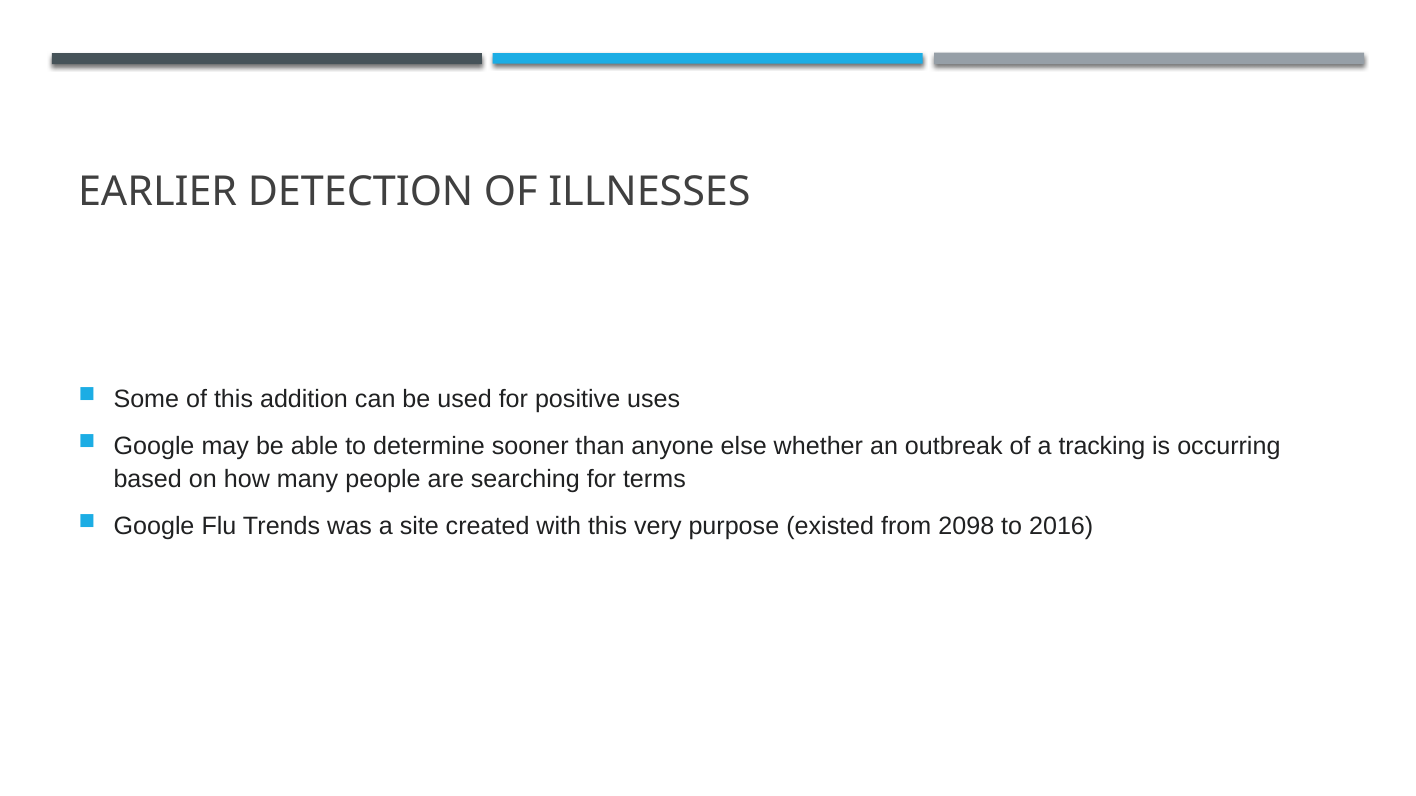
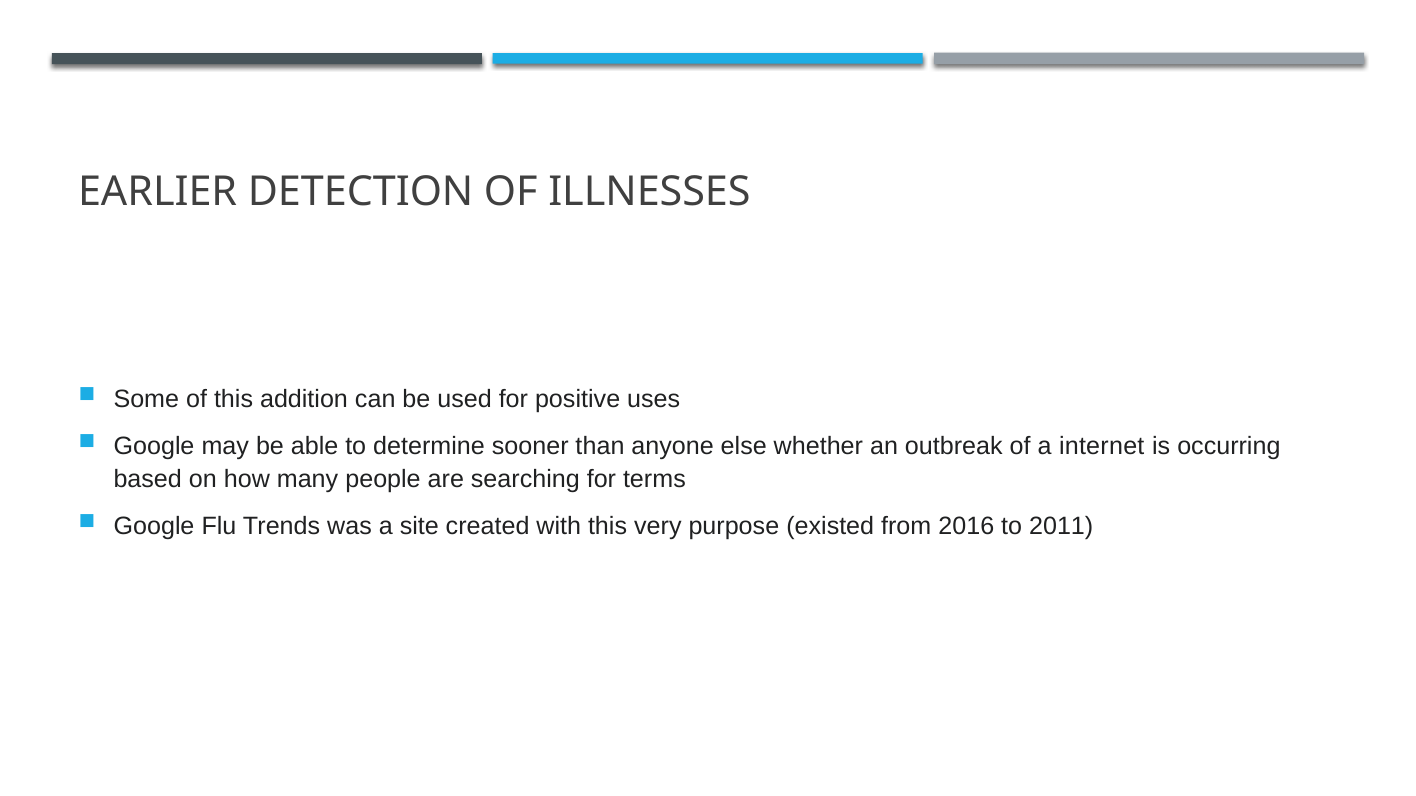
tracking: tracking -> internet (1102, 446)
2098: 2098 -> 2016 (966, 526)
2016: 2016 -> 2011 (1061, 526)
